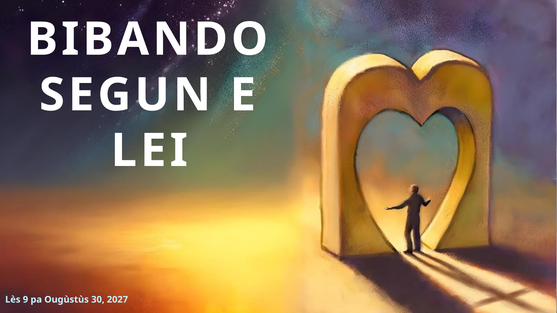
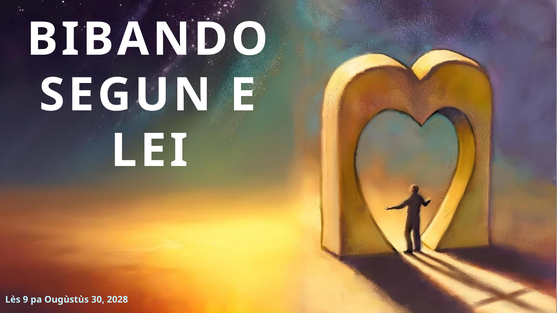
2027: 2027 -> 2028 (117, 300)
